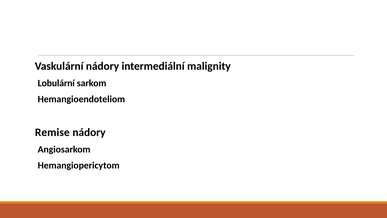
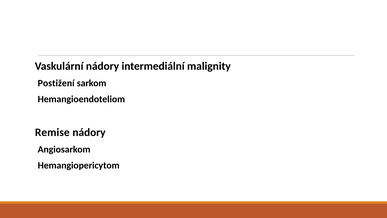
Lobulární: Lobulární -> Postižení (56, 83)
